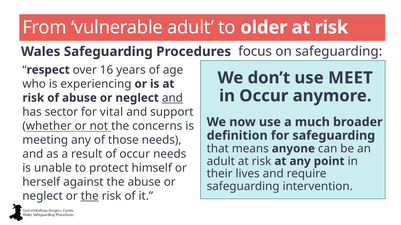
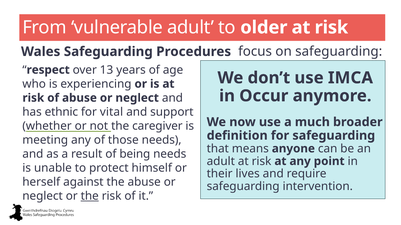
16: 16 -> 13 (107, 70)
MEET: MEET -> IMCA (350, 78)
and underline: present -> none (172, 98)
sector: sector -> ethnic (61, 112)
concerns: concerns -> caregiver (157, 126)
of occur: occur -> being (135, 154)
